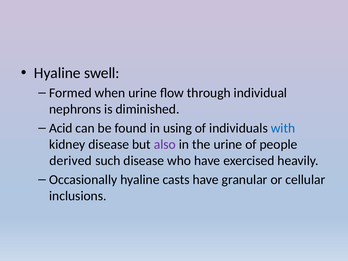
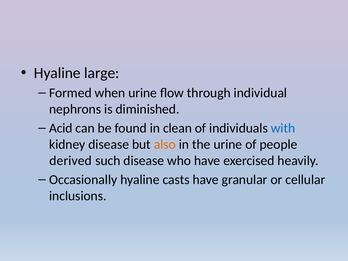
swell: swell -> large (102, 73)
using: using -> clean (177, 128)
also colour: purple -> orange (165, 144)
